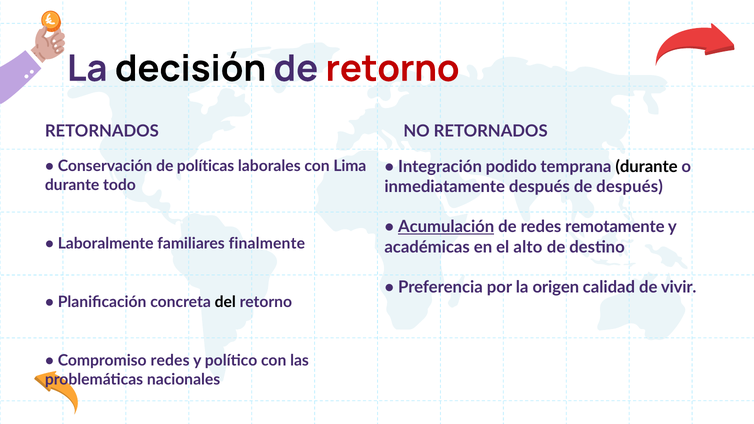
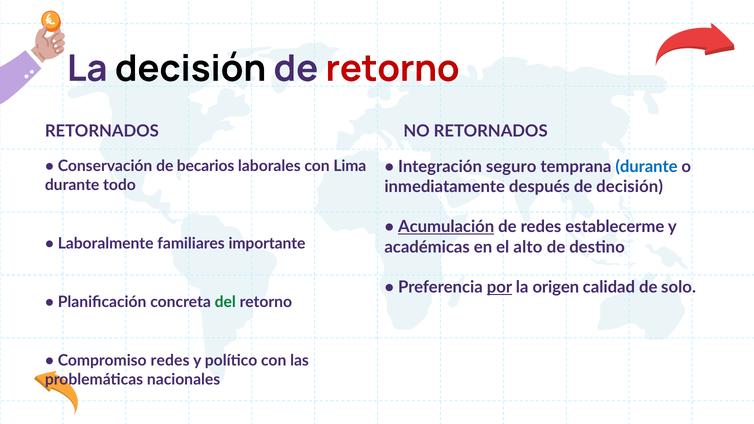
políticas: políticas -> becarios (206, 166)
podido: podido -> seguro (511, 167)
durante colour: black -> blue (647, 167)
de después: después -> decisión (630, 187)
remotamente: remotamente -> establecerme (615, 227)
finalmente: finalmente -> importante (267, 244)
por underline: none -> present (499, 287)
vivir: vivir -> solo (679, 287)
del colour: black -> green (225, 302)
